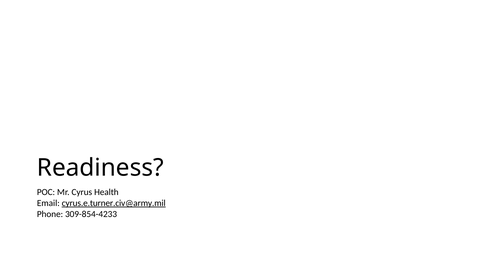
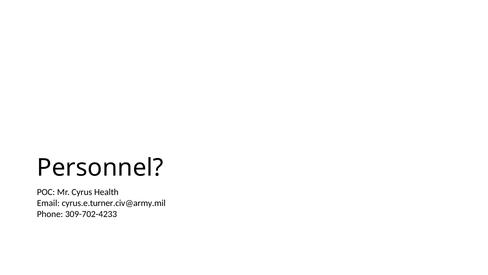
Readiness: Readiness -> Personnel (100, 167)
cyrus.e.turner.civ@army.mil underline: present -> none (114, 203)
309-854-4233: 309-854-4233 -> 309-702-4233 (91, 214)
